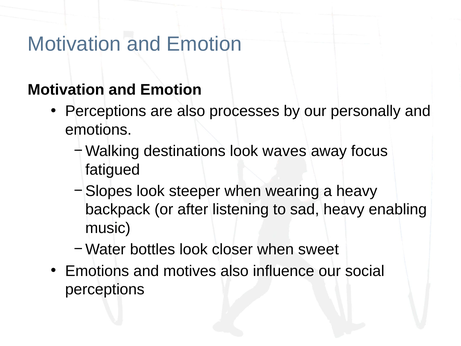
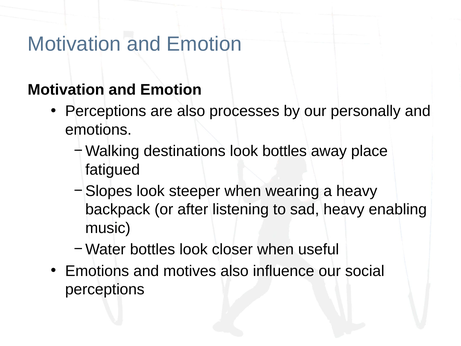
look waves: waves -> bottles (285, 151)
focus: focus -> place (369, 151)
sweet: sweet -> useful (319, 249)
